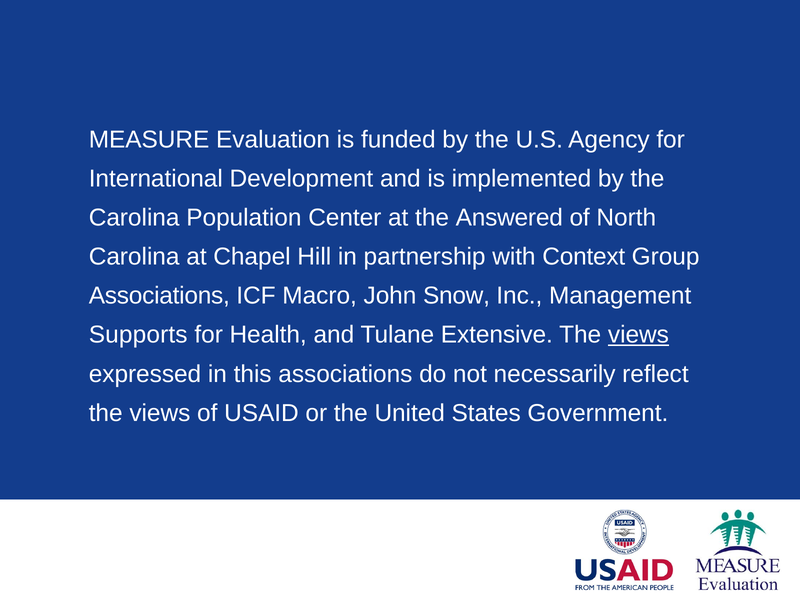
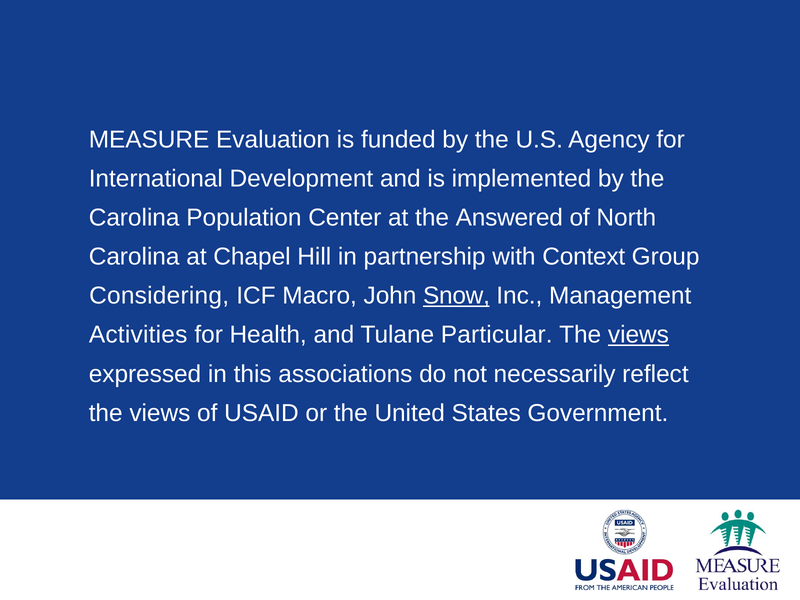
Associations: Associations -> Considering (159, 296)
Snow underline: none -> present (456, 296)
Supports: Supports -> Activities (138, 335)
Extensive: Extensive -> Particular (497, 335)
